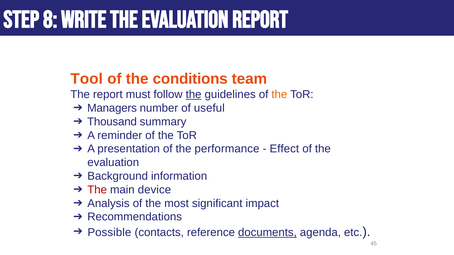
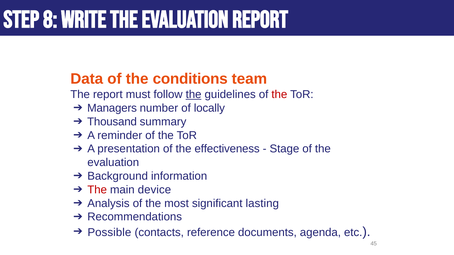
Tool: Tool -> Data (87, 79)
the colour: orange -> red (279, 95)
useful: useful -> locally (209, 108)
performance: performance -> effectiveness (227, 149)
Effect: Effect -> Stage (284, 149)
impact: impact -> lasting (262, 204)
documents underline: present -> none (267, 233)
